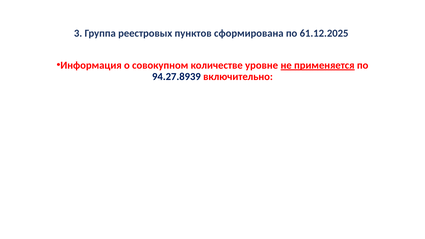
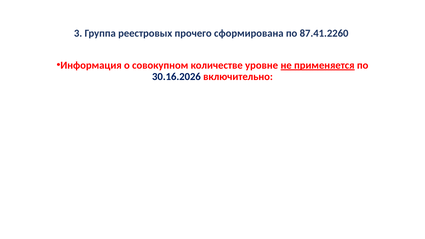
пунктов: пунктов -> прочего (193, 33)
61.12.2025: 61.12.2025 -> 87.41.2260 (324, 33)
94.27.8939: 94.27.8939 -> 30.16.2026 (176, 77)
